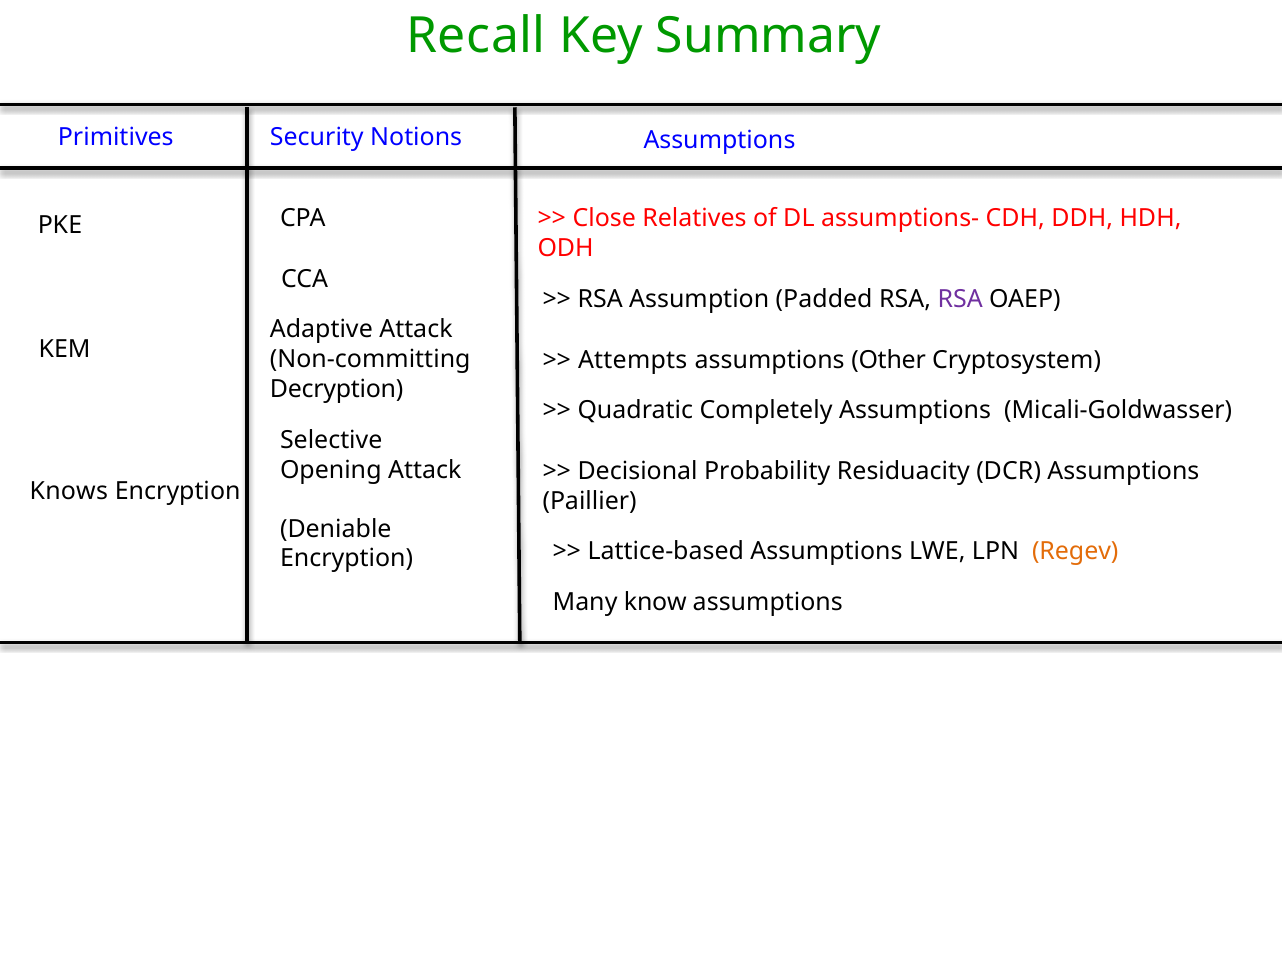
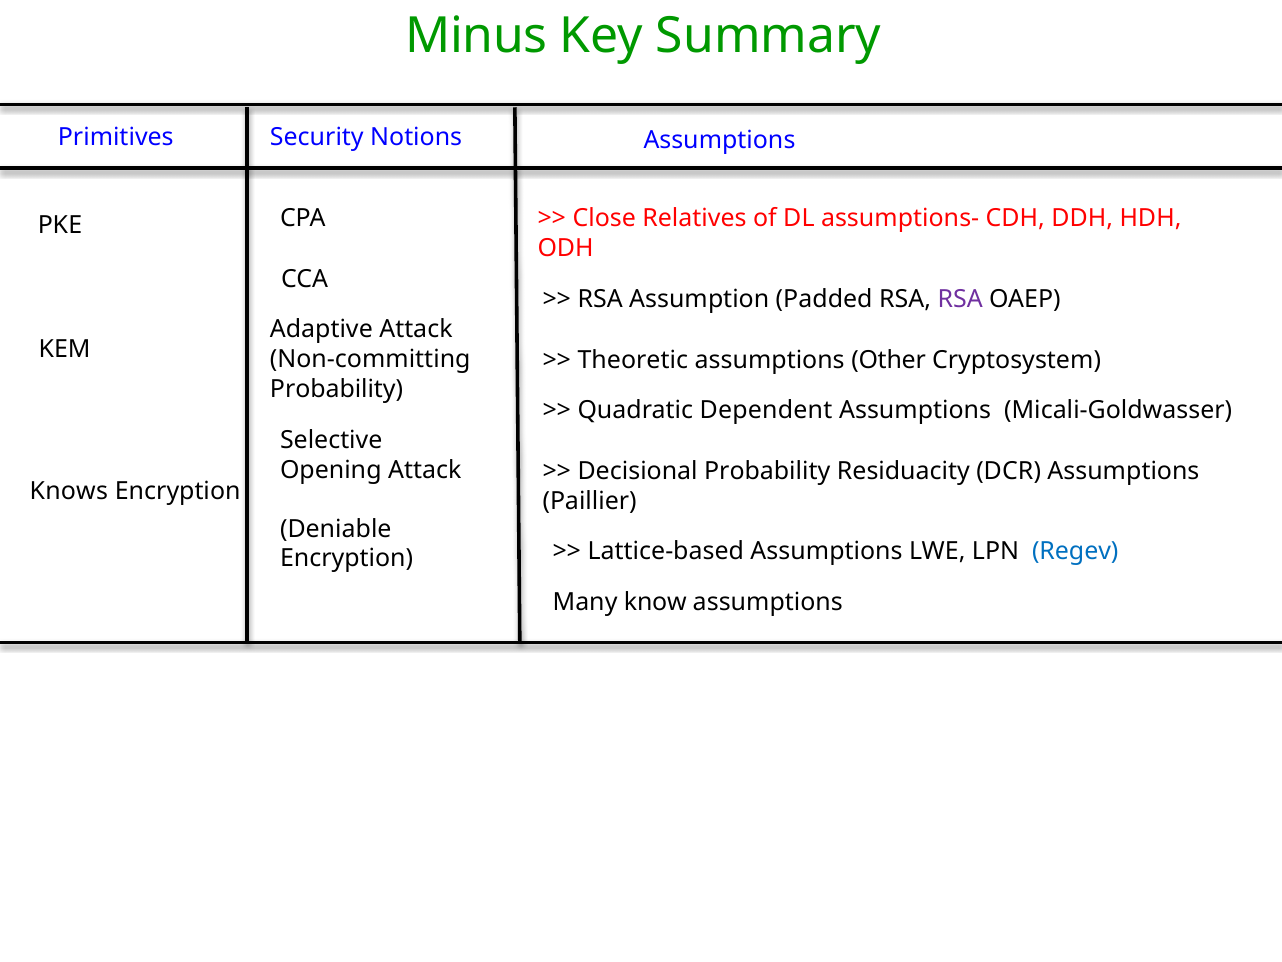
Recall: Recall -> Minus (477, 36)
Attempts: Attempts -> Theoretic (633, 360)
Decryption: Decryption -> Probability (337, 389)
Completely: Completely -> Dependent (766, 410)
Regev colour: orange -> blue (1075, 551)
